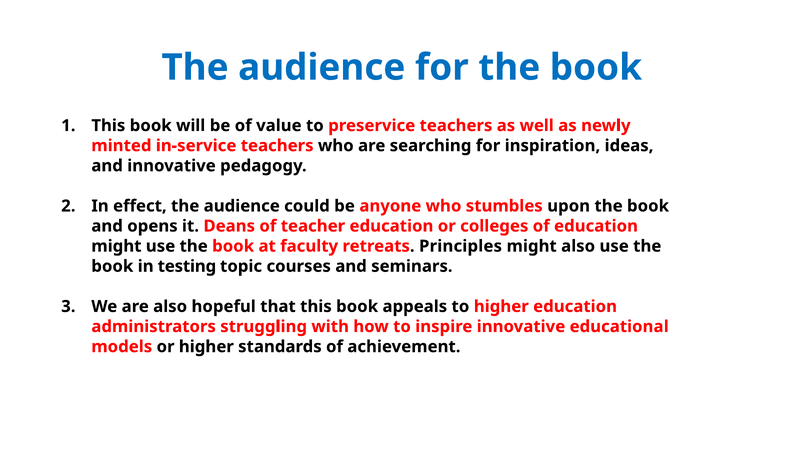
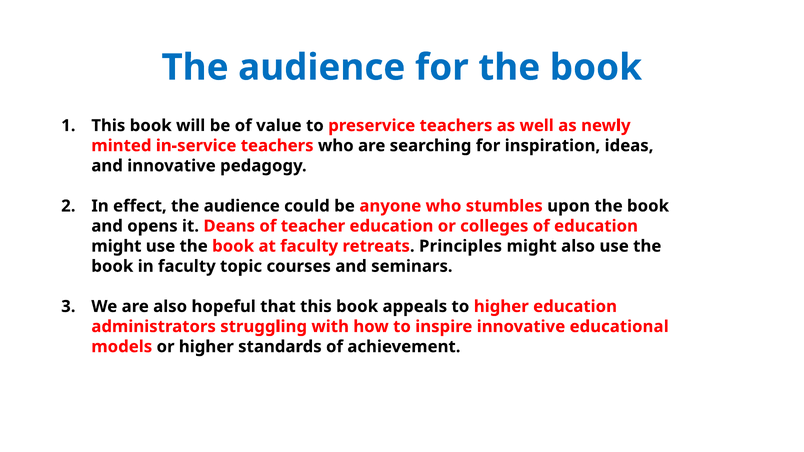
in testing: testing -> faculty (187, 266)
